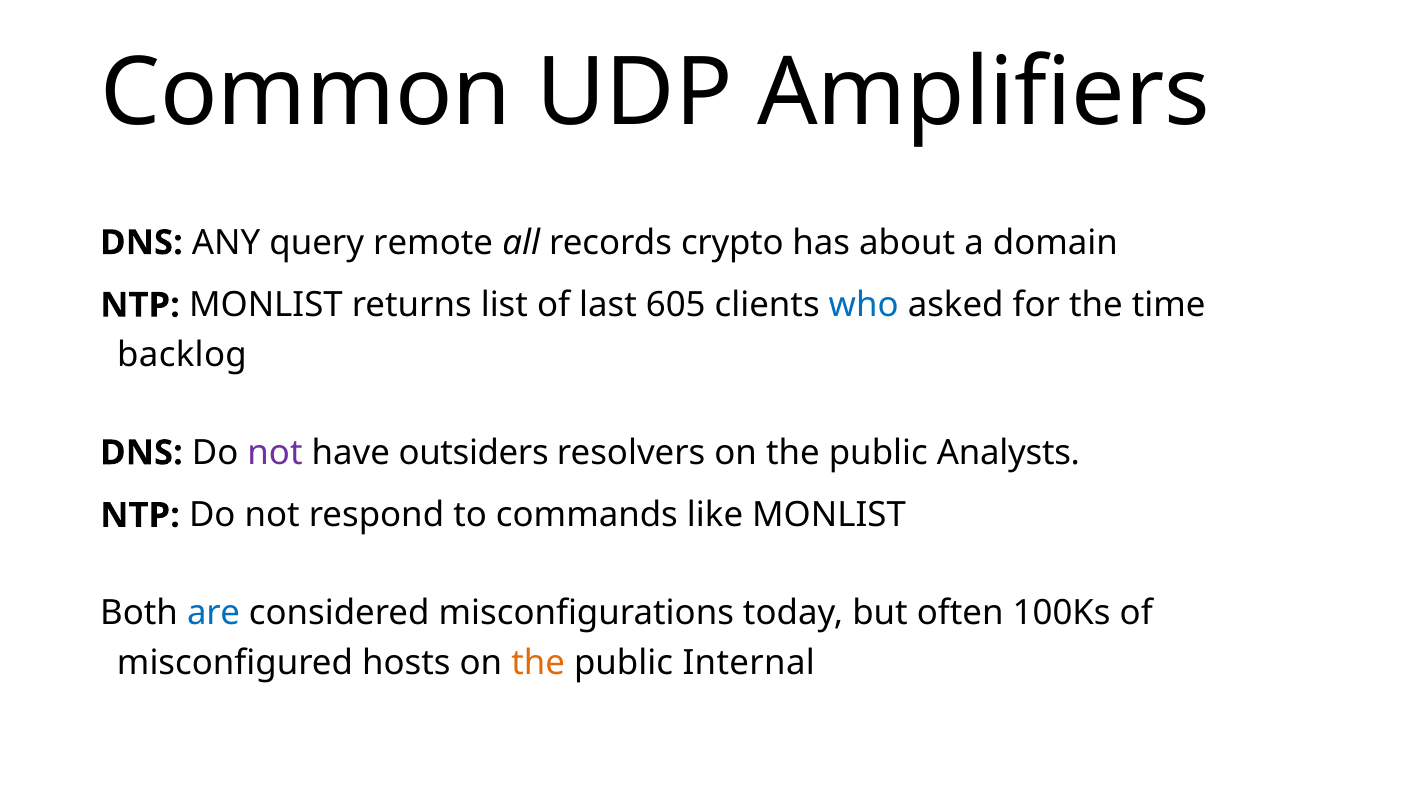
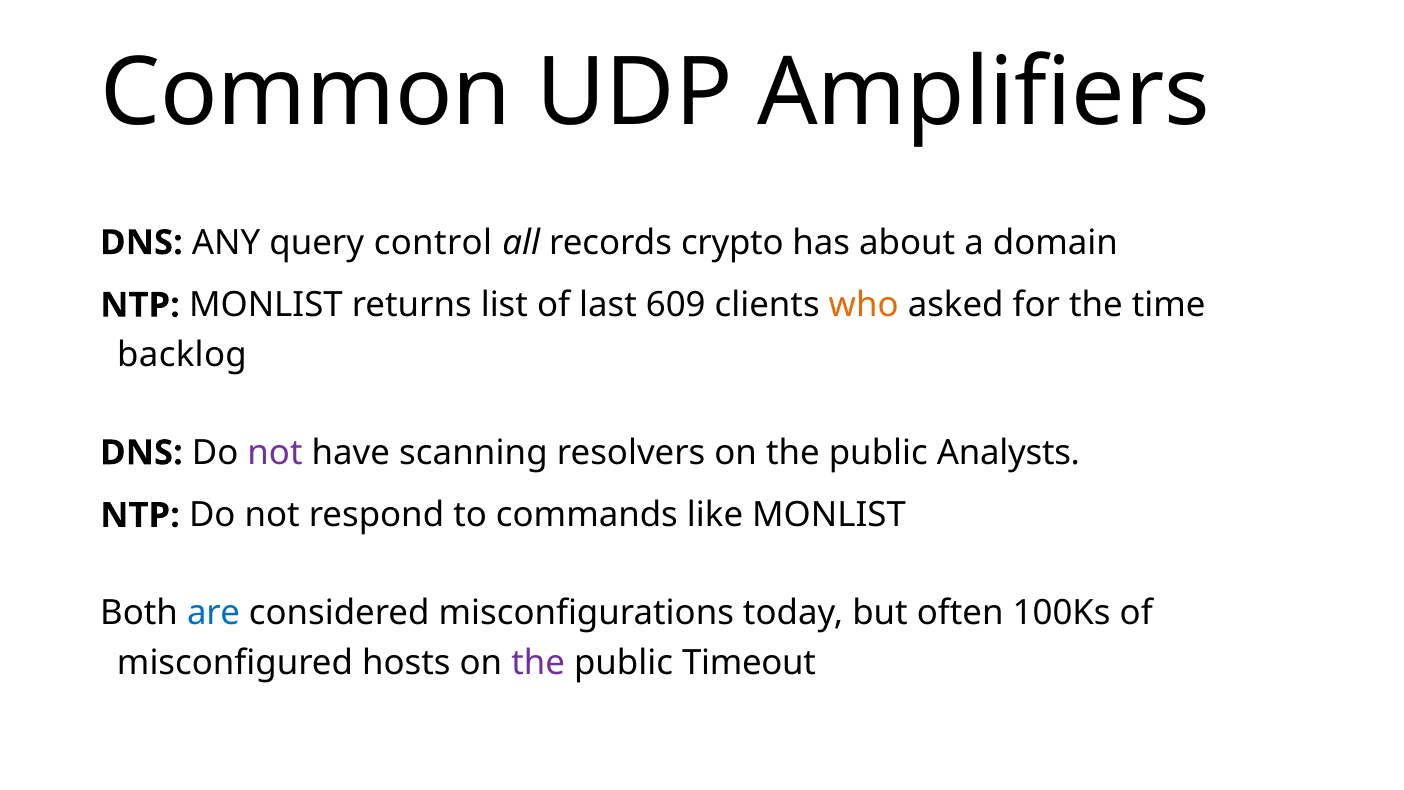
remote: remote -> control (433, 243)
605: 605 -> 609 (676, 305)
who colour: blue -> orange (864, 305)
outsiders: outsiders -> scanning (473, 453)
the colour: orange -> purple (538, 663)
Internal: Internal -> Timeout (749, 663)
